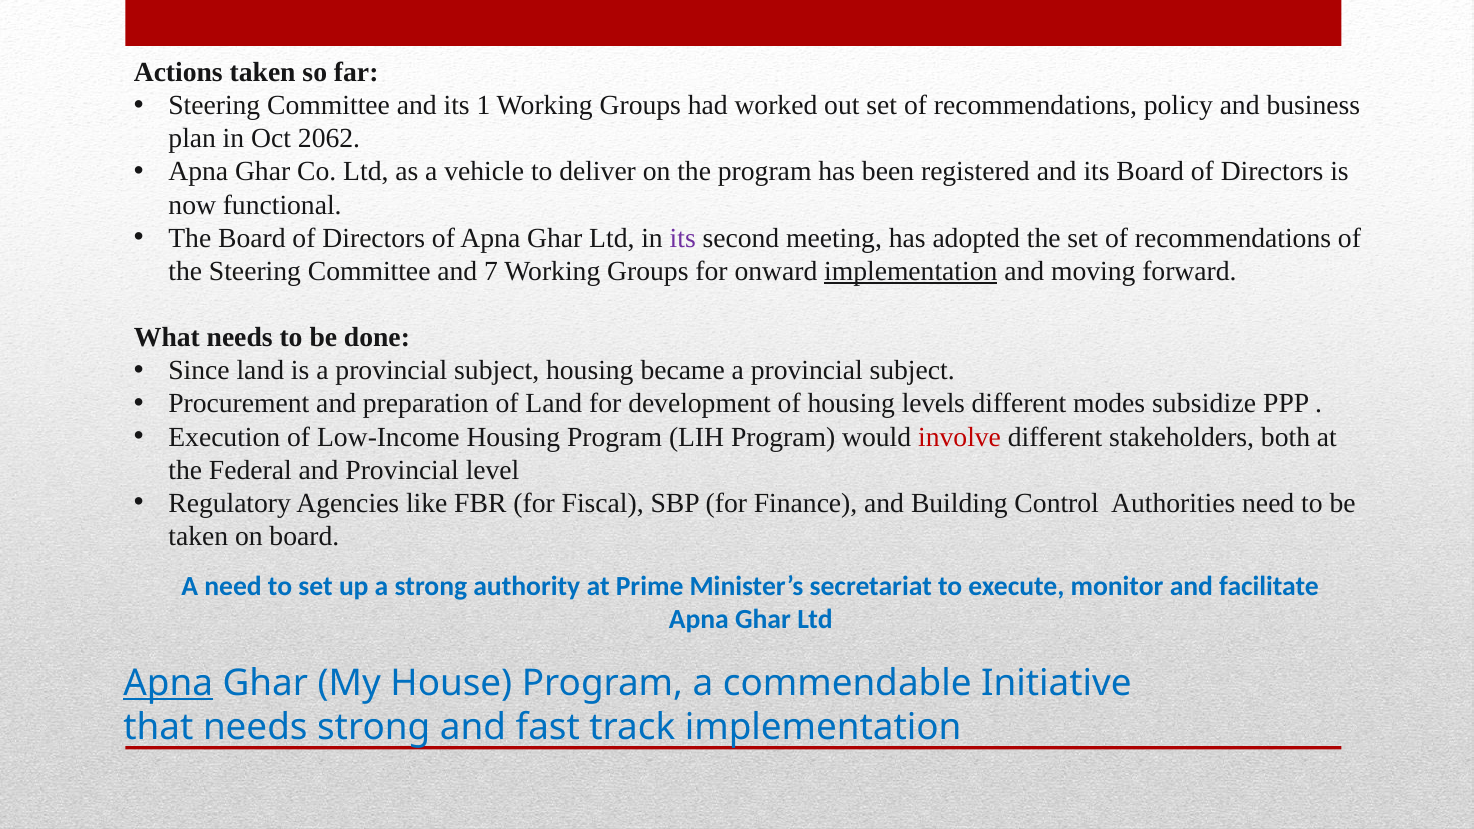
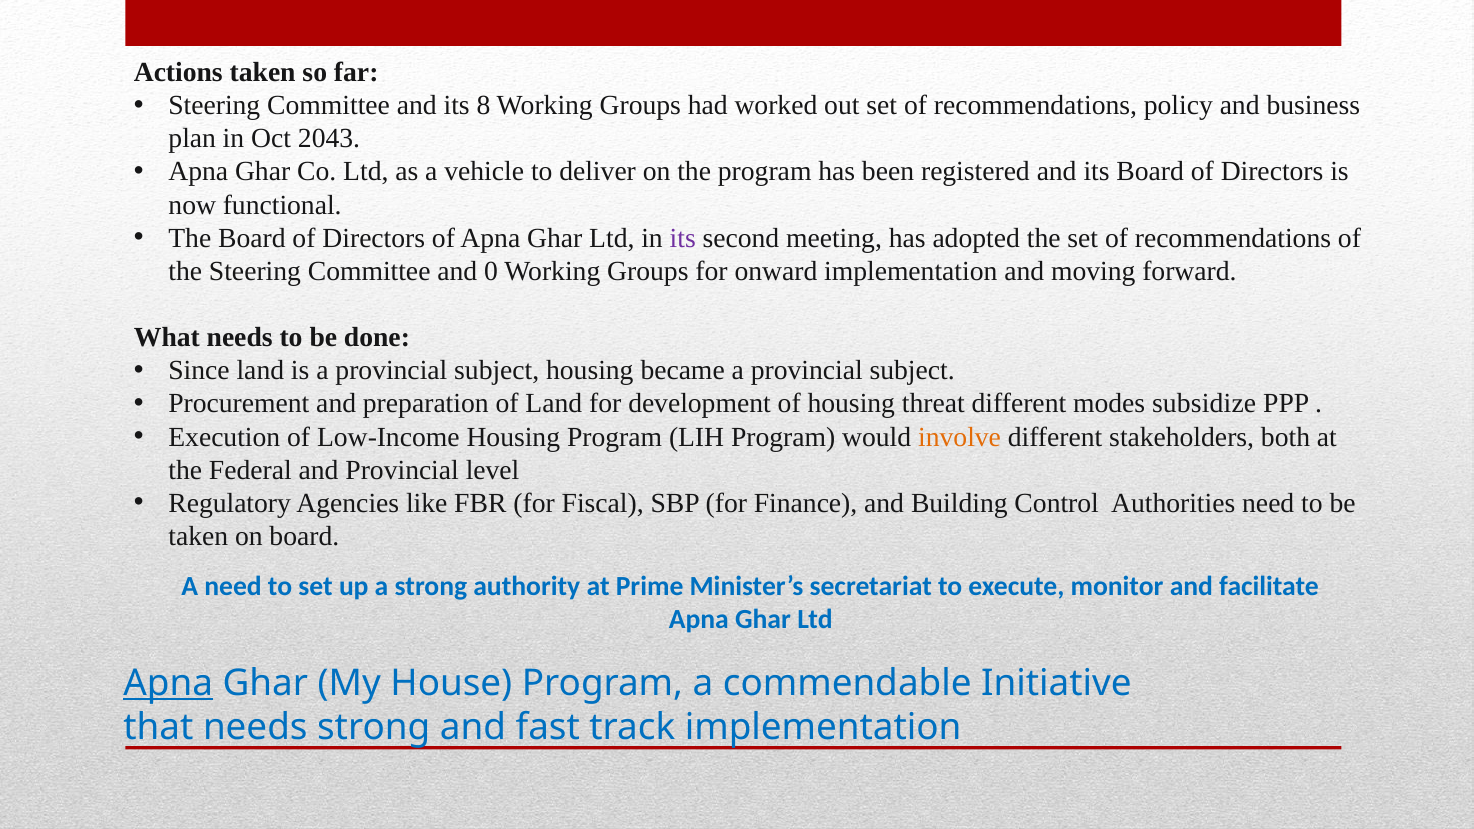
1: 1 -> 8 (483, 105)
2062: 2062 -> 2043 (329, 139)
7: 7 -> 0 (491, 271)
implementation underline: present -> none (911, 271)
levels: levels -> threat (933, 404)
involve colour: red -> orange (960, 437)
